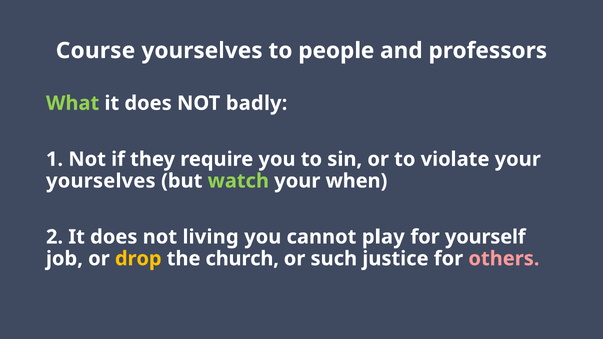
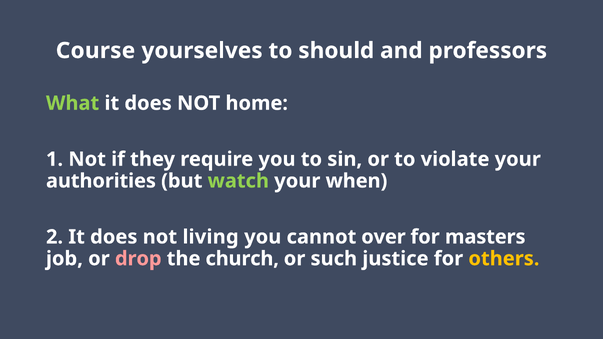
people: people -> should (336, 51)
badly: badly -> home (257, 103)
yourselves: yourselves -> authorities (101, 181)
play: play -> over (383, 237)
yourself: yourself -> masters (485, 237)
drop colour: yellow -> pink (138, 259)
others colour: pink -> yellow (504, 259)
